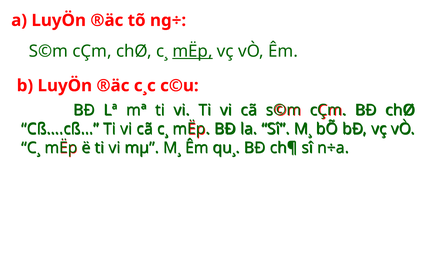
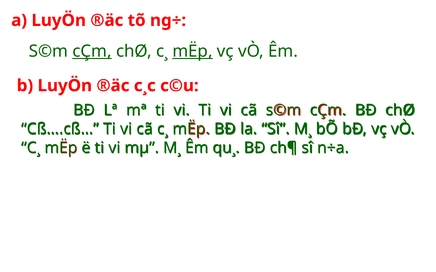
cÇm underline: none -> present (92, 51)
